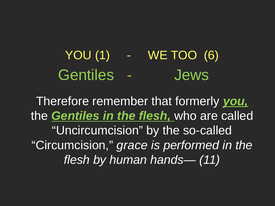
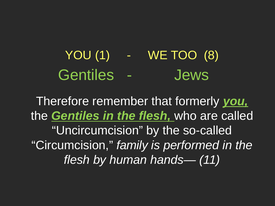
6: 6 -> 8 (211, 55)
grace: grace -> family (132, 145)
